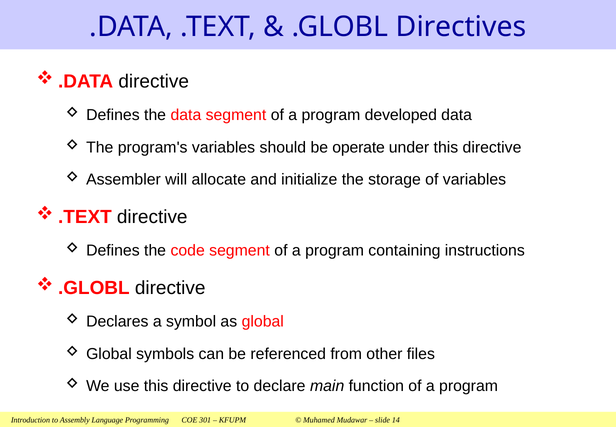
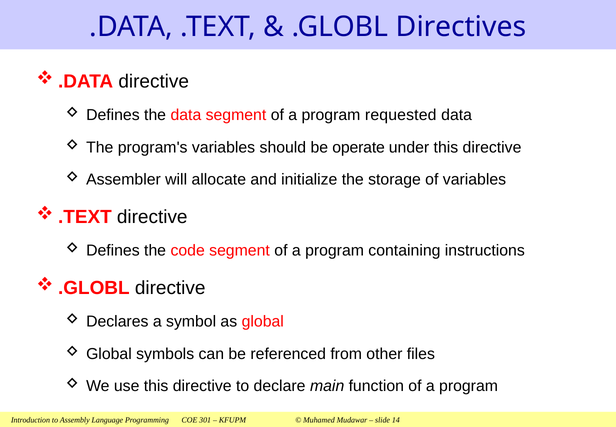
developed: developed -> requested (401, 115)
